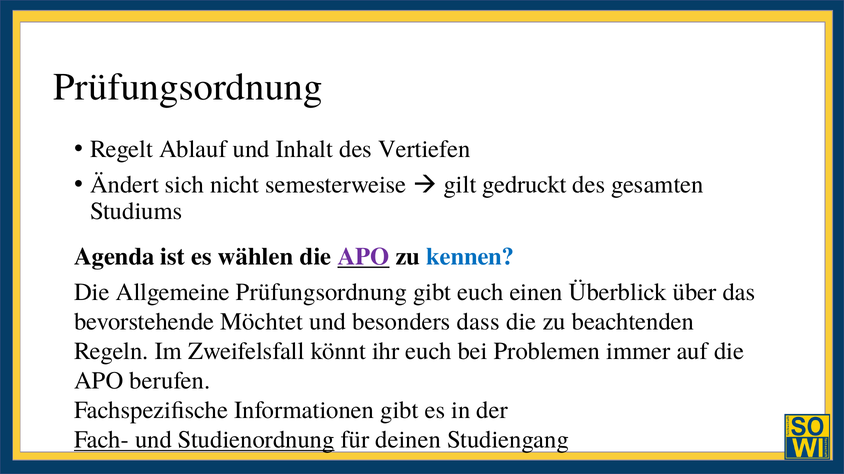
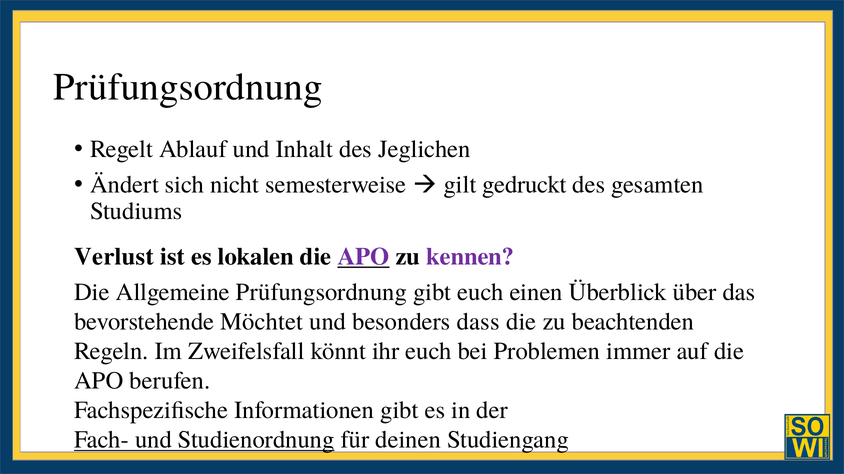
Vertiefen: Vertiefen -> Jeglichen (424, 150)
Agenda: Agenda -> Verlust (114, 257)
wählen: wählen -> lokalen (256, 257)
kennen colour: blue -> purple (470, 257)
